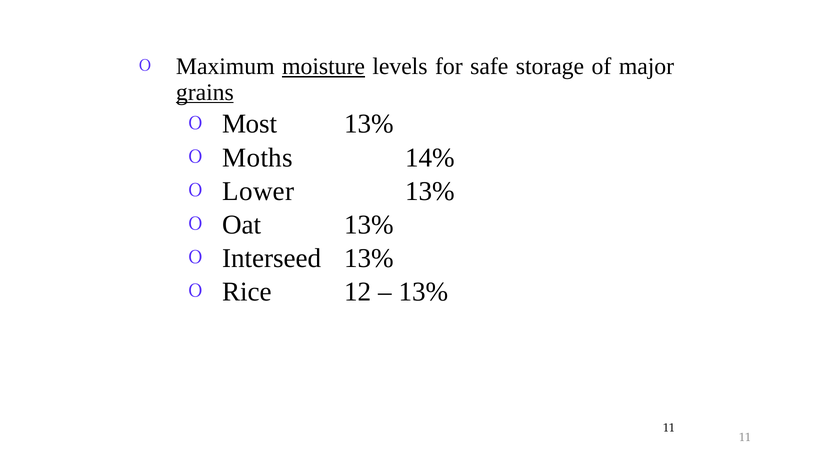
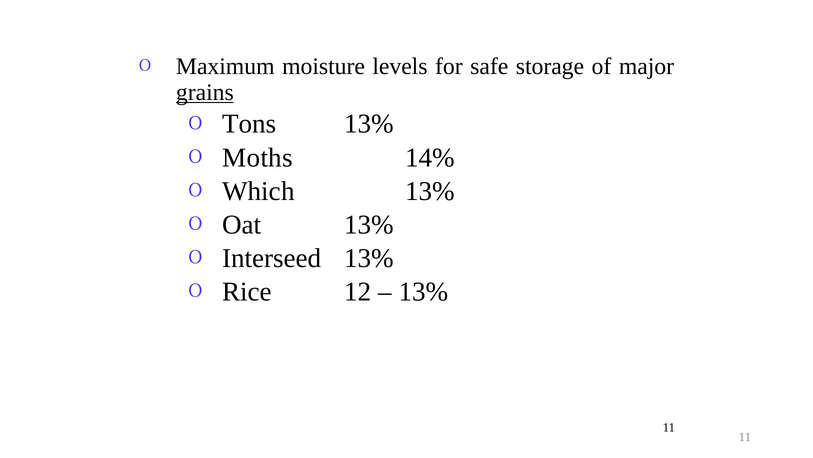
moisture underline: present -> none (324, 67)
Most: Most -> Tons (249, 124)
Lower: Lower -> Which (258, 191)
